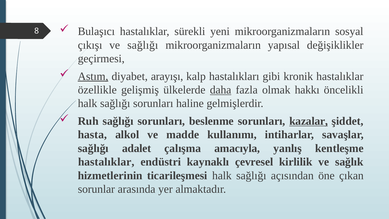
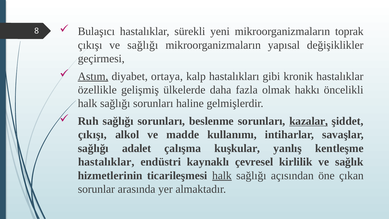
sosyal: sosyal -> toprak (349, 31)
arayışı: arayışı -> ortaya (167, 76)
daha underline: present -> none (221, 90)
hasta: hasta -> çıkışı (92, 135)
amacıyla: amacıyla -> kuşkular (237, 148)
halk underline: none -> present (222, 175)
